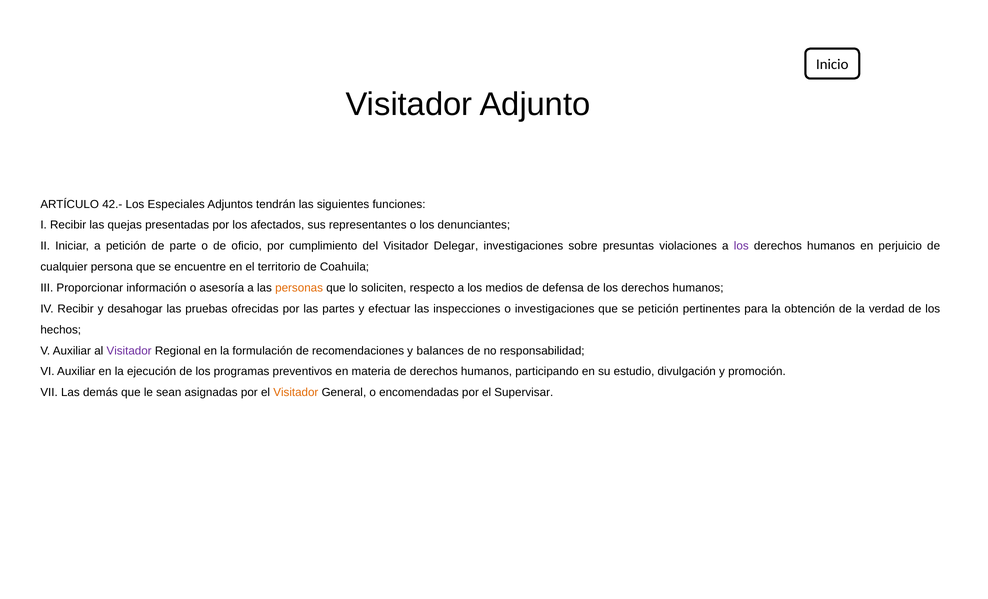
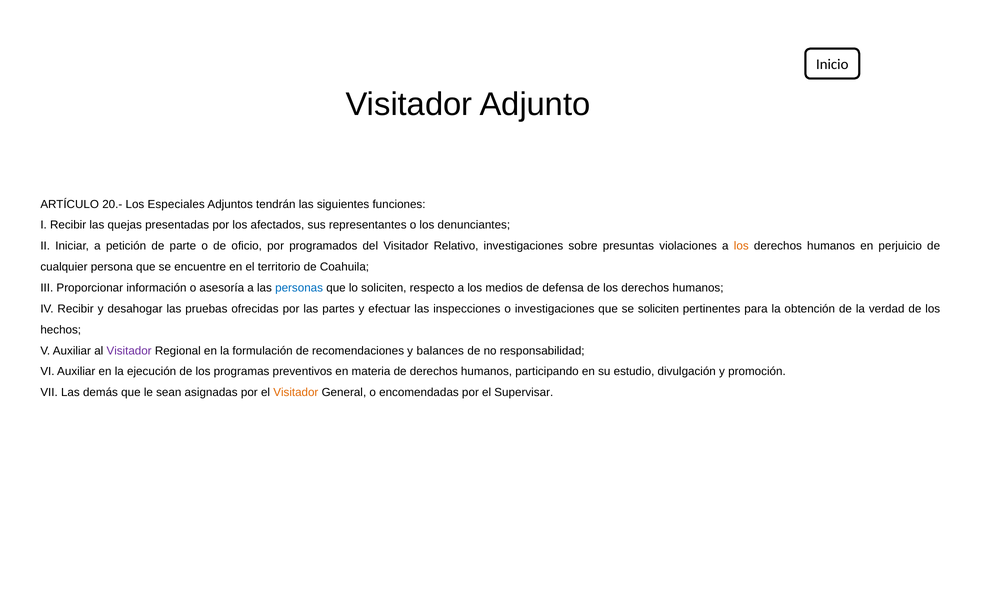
42.-: 42.- -> 20.- (112, 204)
cumplimiento: cumplimiento -> programados (323, 246)
Delegar: Delegar -> Relativo (456, 246)
los colour: purple -> orange (741, 246)
personas colour: orange -> blue (299, 288)
se petición: petición -> soliciten (658, 309)
